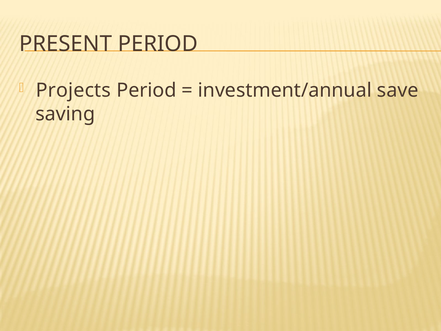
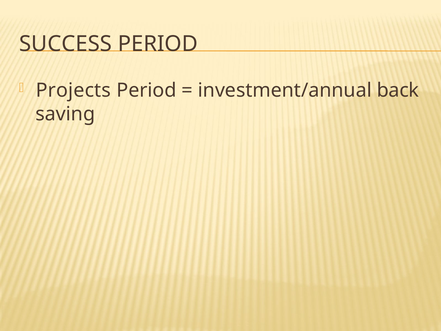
PRESENT: PRESENT -> SUCCESS (66, 44)
save: save -> back (398, 90)
